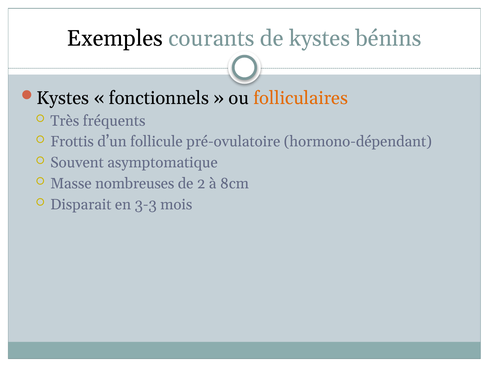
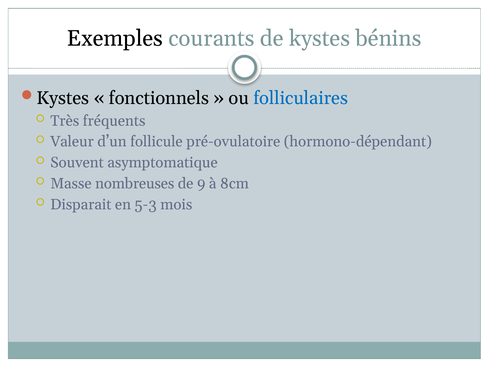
folliculaires colour: orange -> blue (301, 98)
Frottis: Frottis -> Valeur (72, 142)
2: 2 -> 9 (201, 183)
3-3: 3-3 -> 5-3 (146, 204)
